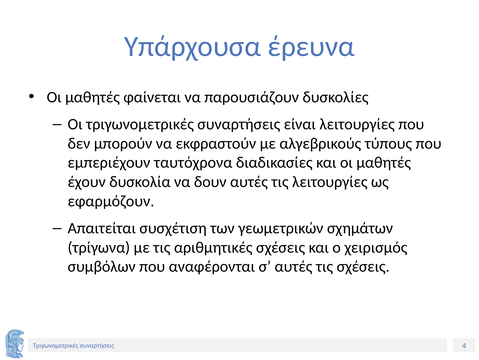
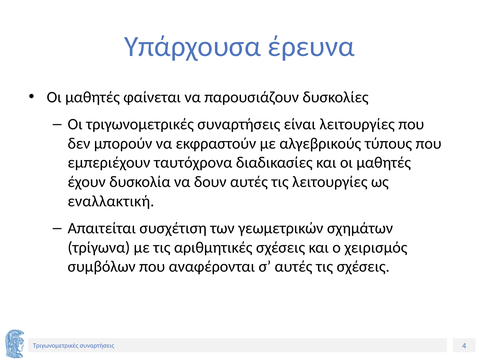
εφαρμόζουν: εφαρμόζουν -> εναλλακτική (111, 201)
